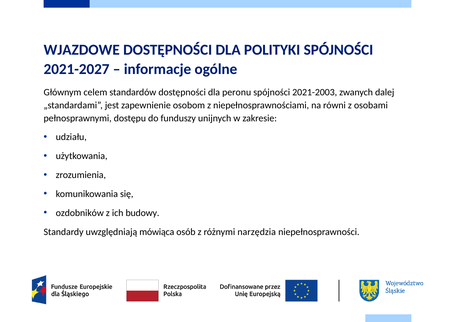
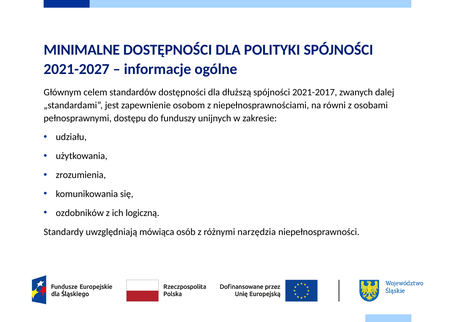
WJAZDOWE: WJAZDOWE -> MINIMALNE (82, 50)
peronu: peronu -> dłuższą (237, 92)
2021-2003: 2021-2003 -> 2021-2017 (315, 92)
budowy: budowy -> logiczną (142, 213)
